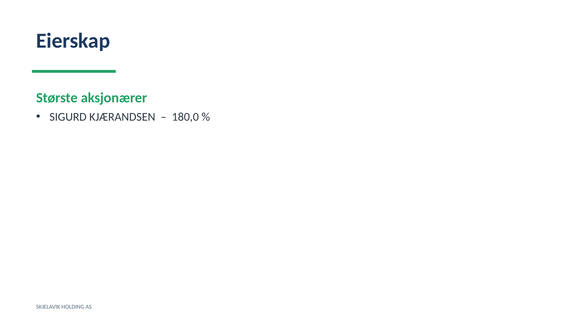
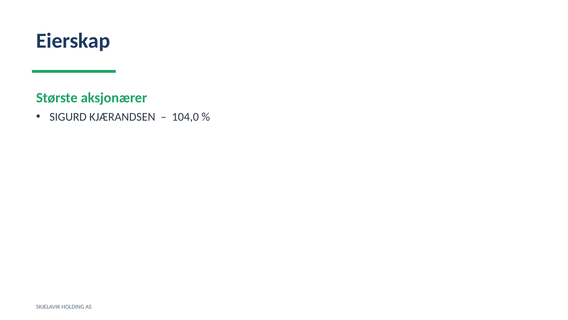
180,0: 180,0 -> 104,0 (185, 117)
